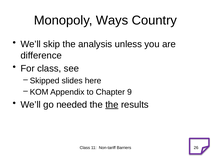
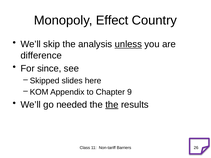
Ways: Ways -> Effect (112, 20)
unless underline: none -> present (128, 44)
For class: class -> since (49, 69)
